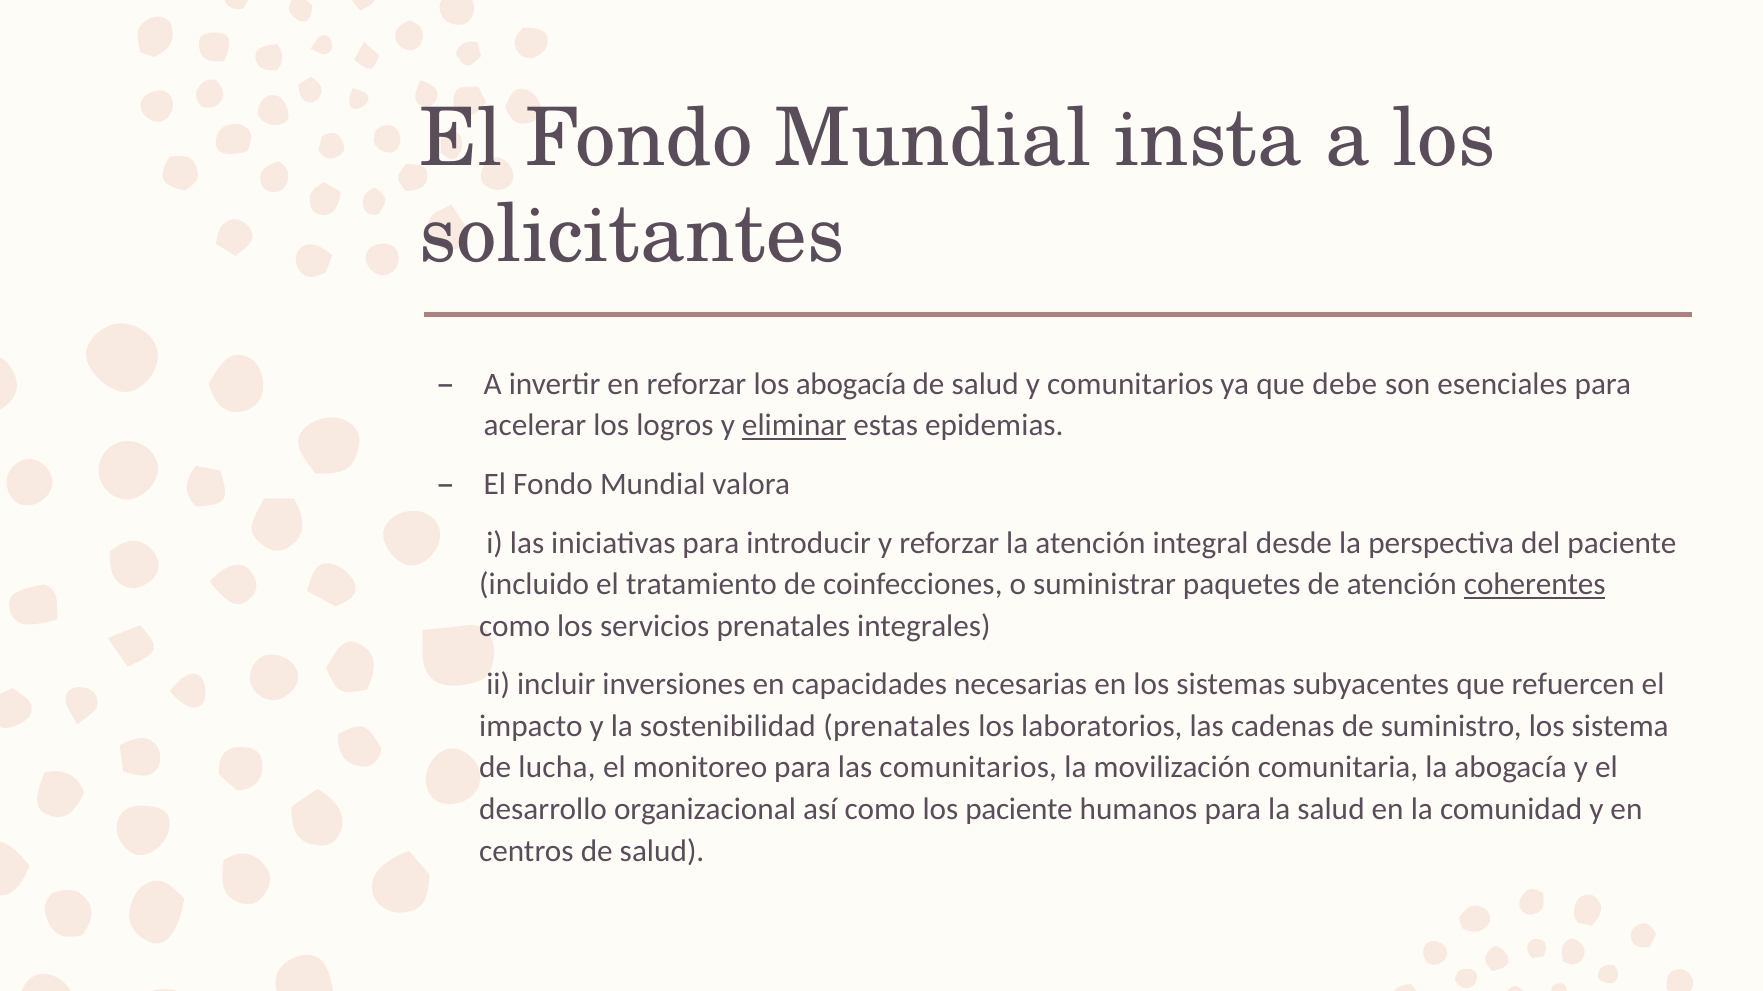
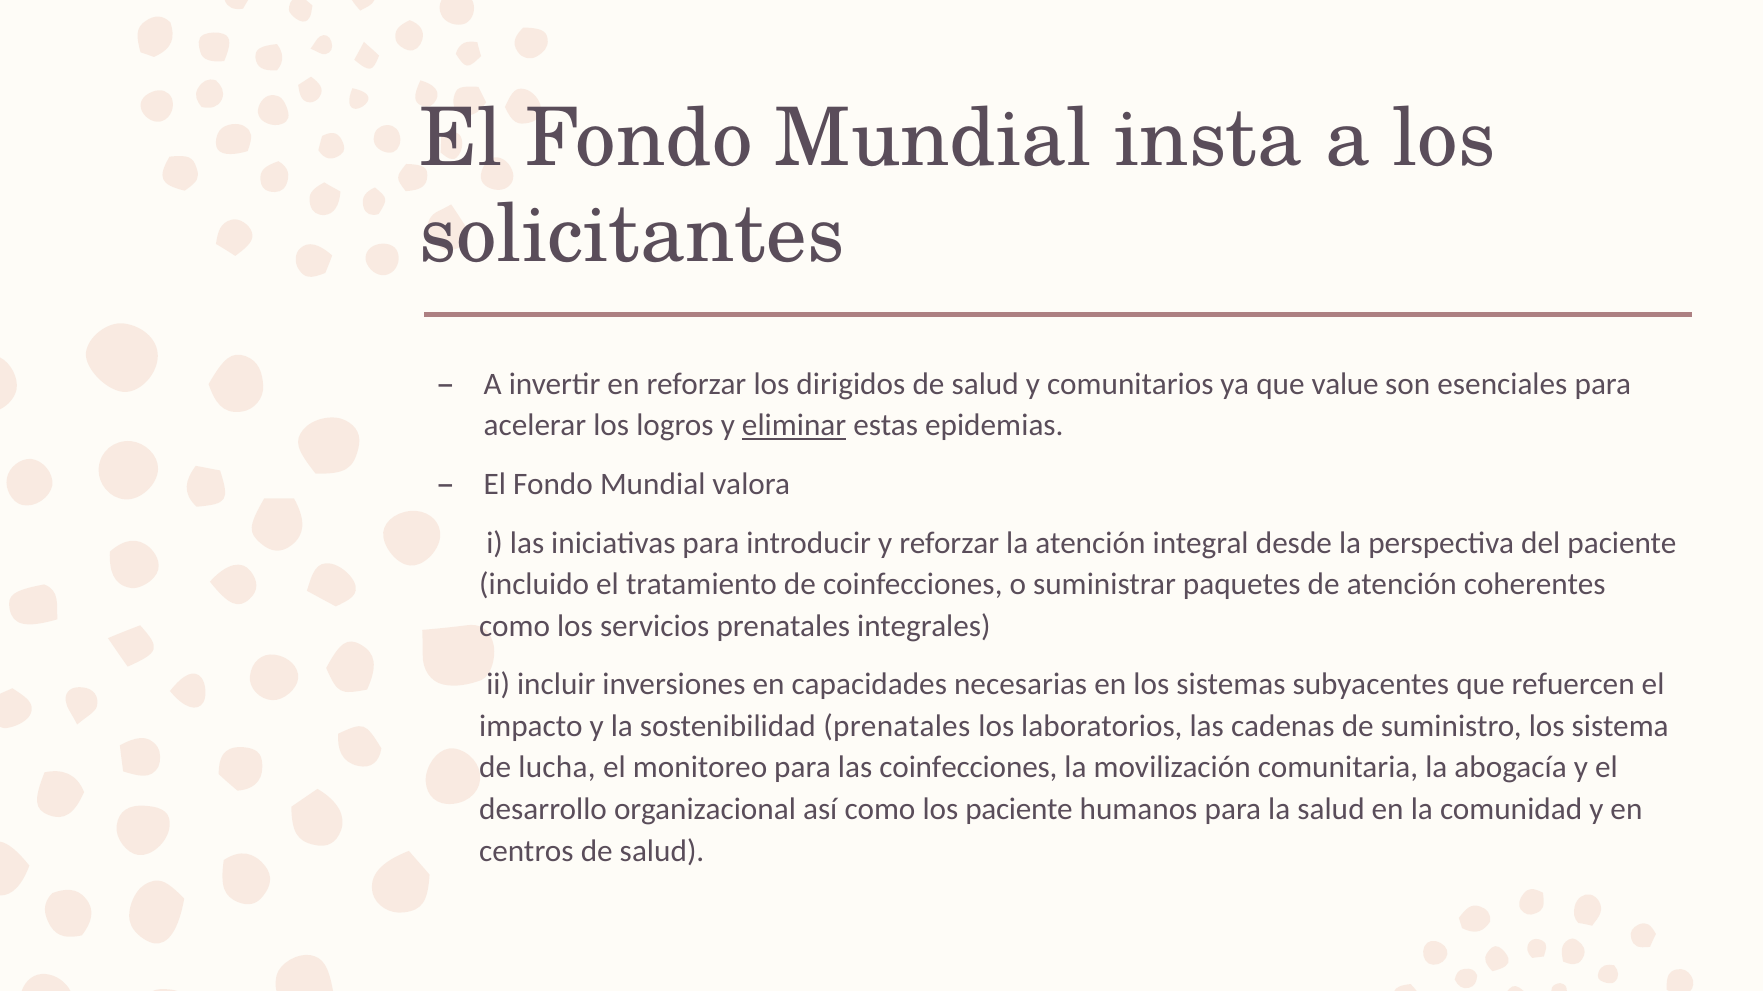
los abogacía: abogacía -> dirigidos (851, 384)
debe: debe -> value (1345, 384)
coherentes underline: present -> none (1535, 585)
las comunitarios: comunitarios -> coinfecciones (968, 768)
